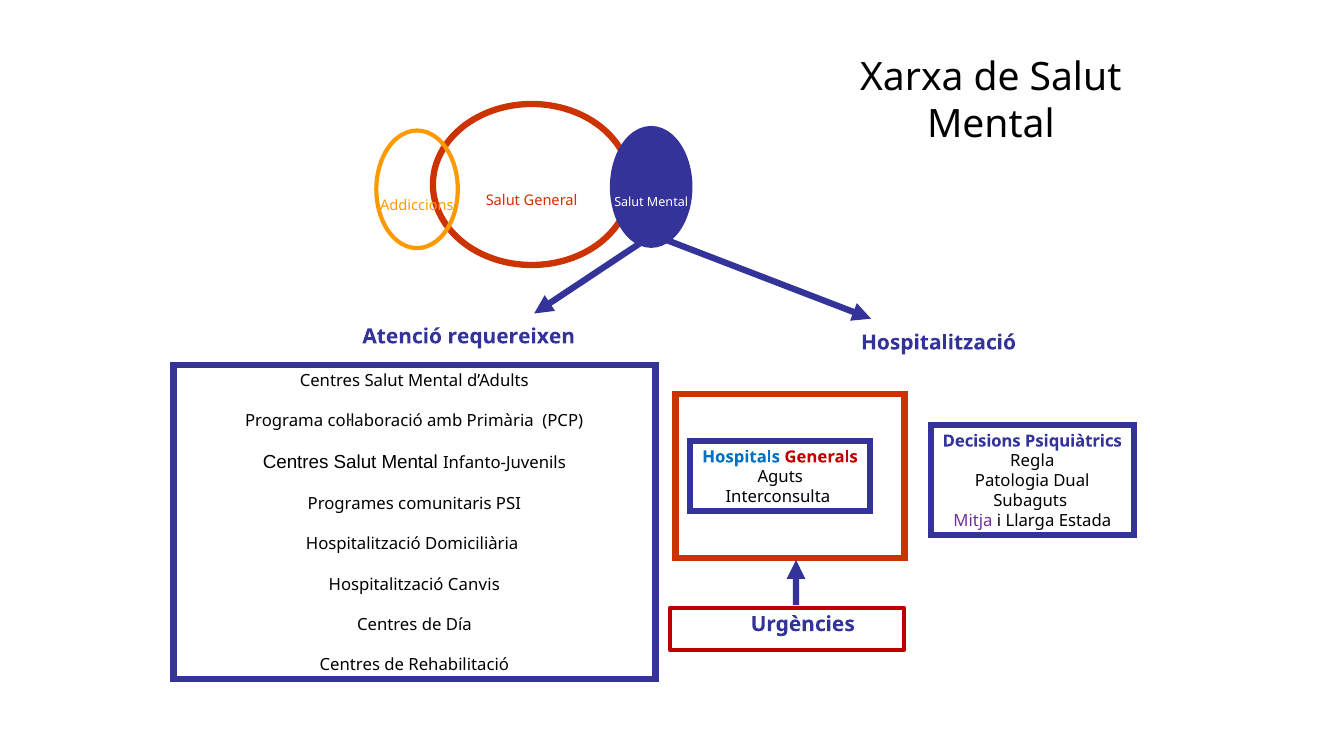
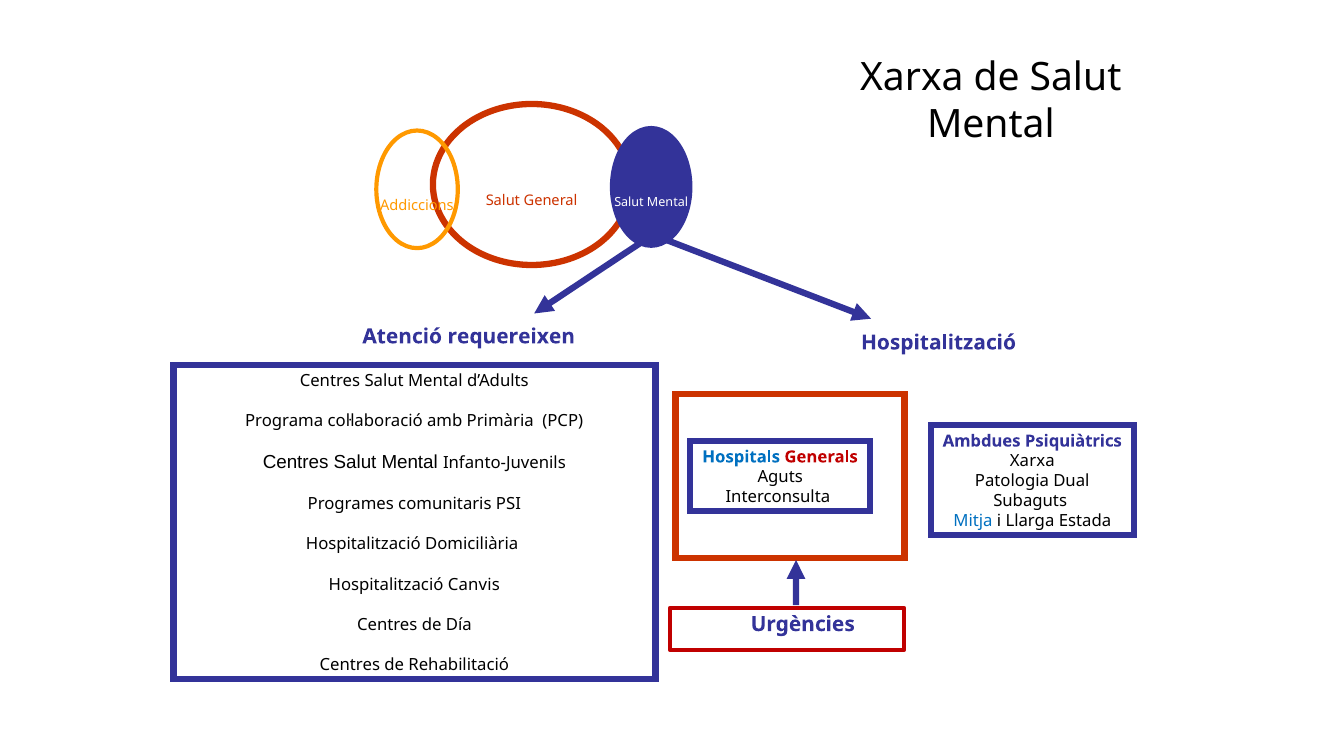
Decisions: Decisions -> Ambdues (982, 441)
Regla: Regla -> Xarxa (1032, 461)
Mitja colour: purple -> blue (973, 521)
